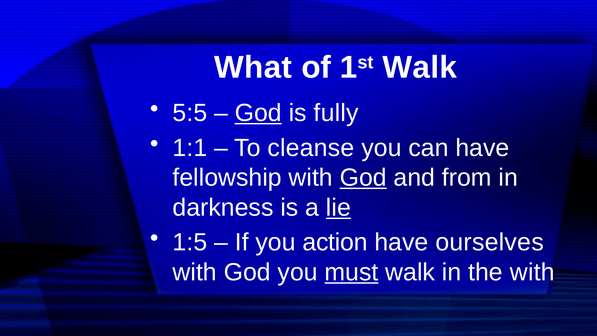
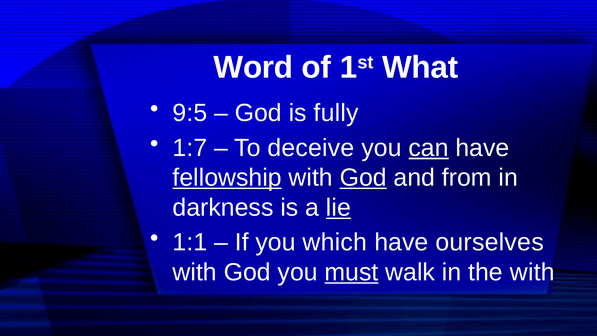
What: What -> Word (253, 67)
1st Walk: Walk -> What (420, 67)
5:5: 5:5 -> 9:5 (190, 113)
God underline: present -> none (258, 113)
1:1: 1:1 -> 1:7 (190, 148)
cleanse: cleanse -> deceive (311, 148)
can underline: none -> present (429, 148)
fellowship underline: none -> present (227, 178)
1:5: 1:5 -> 1:1 (190, 242)
action: action -> which (335, 242)
